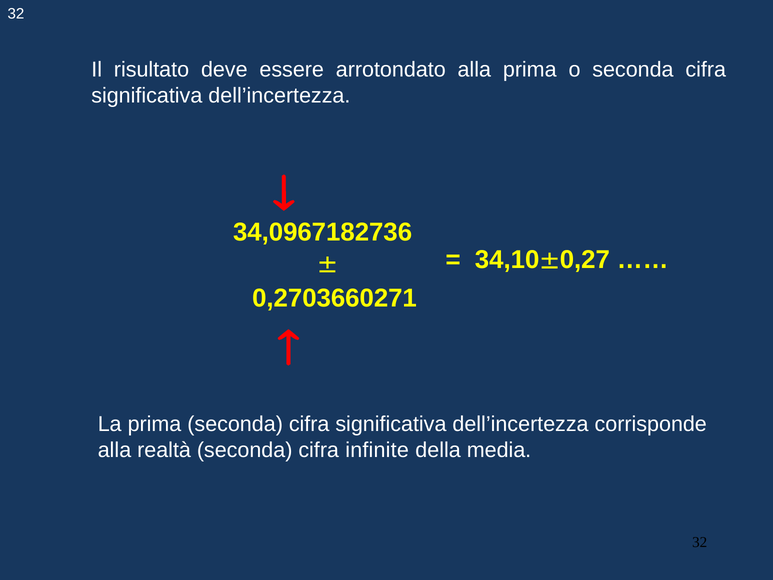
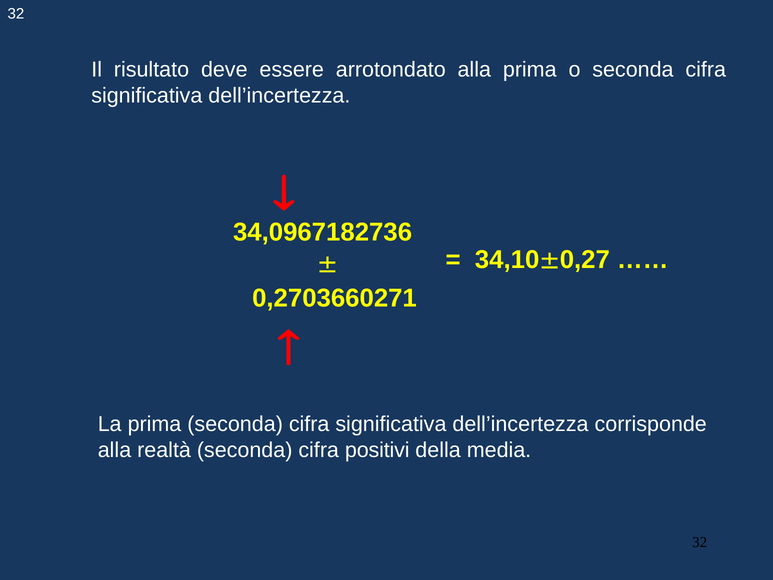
infinite: infinite -> positivi (377, 450)
